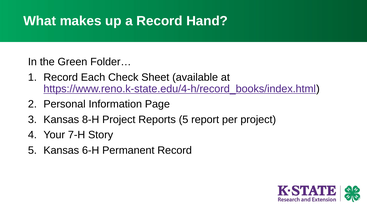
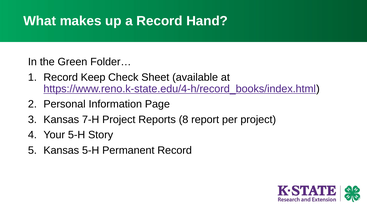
Each: Each -> Keep (93, 77)
8-H: 8-H -> 7-H (91, 120)
Reports 5: 5 -> 8 (184, 120)
Your 7-H: 7-H -> 5-H (77, 135)
Kansas 6-H: 6-H -> 5-H (91, 151)
